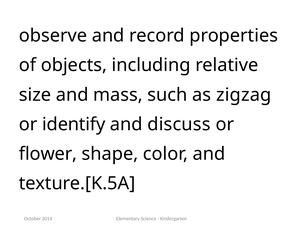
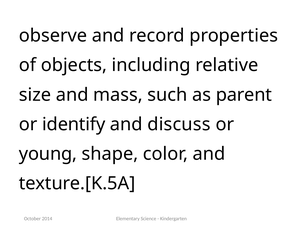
zigzag: zigzag -> parent (244, 95)
flower: flower -> young (48, 154)
